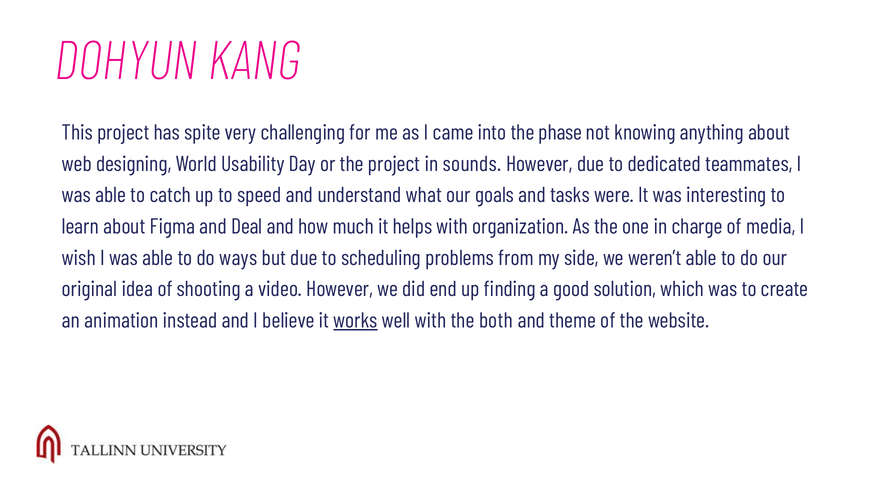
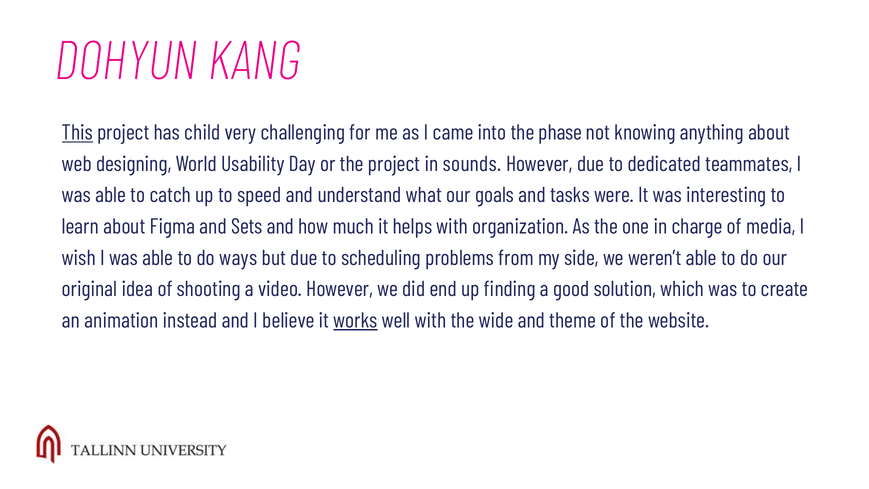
This underline: none -> present (77, 133)
spite: spite -> child (202, 133)
Deal: Deal -> Sets (247, 227)
both: both -> wide (496, 320)
